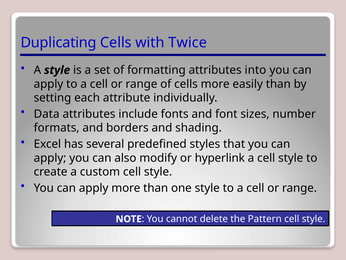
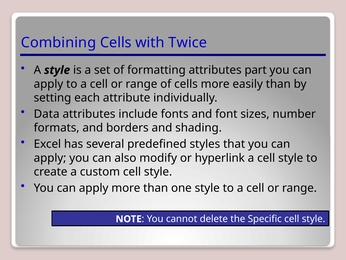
Duplicating: Duplicating -> Combining (58, 43)
into: into -> part (256, 70)
Pattern: Pattern -> Specific (265, 219)
